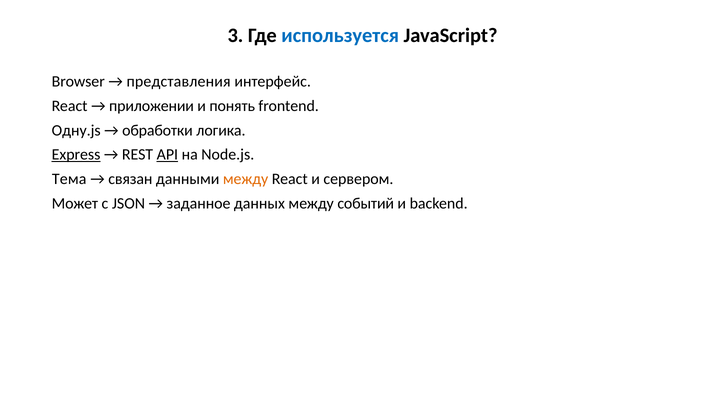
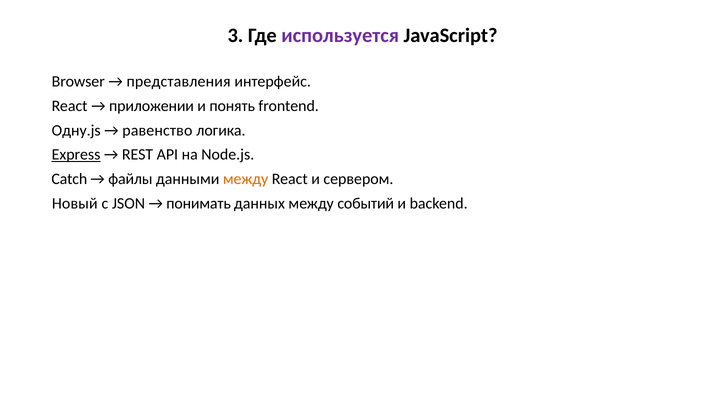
используется colour: blue -> purple (340, 35)
обработки: обработки -> равенство (157, 130)
API underline: present -> none (167, 155)
Тема: Тема -> Catch (69, 179)
связан: связан -> файлы (130, 179)
Может: Может -> Новый (75, 203)
заданное: заданное -> понимать (199, 203)
